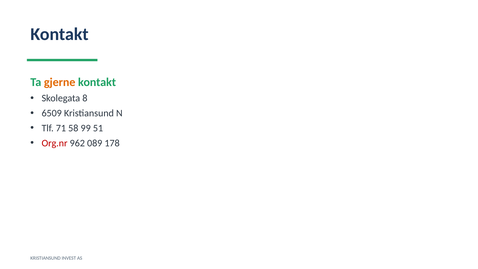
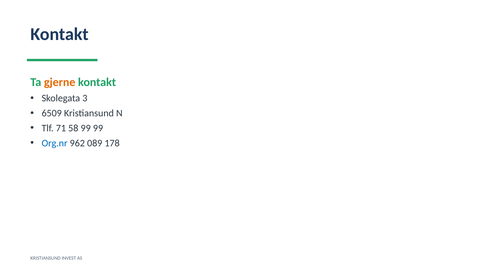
8: 8 -> 3 (85, 98)
99 51: 51 -> 99 (98, 128)
Org.nr colour: red -> blue (55, 143)
